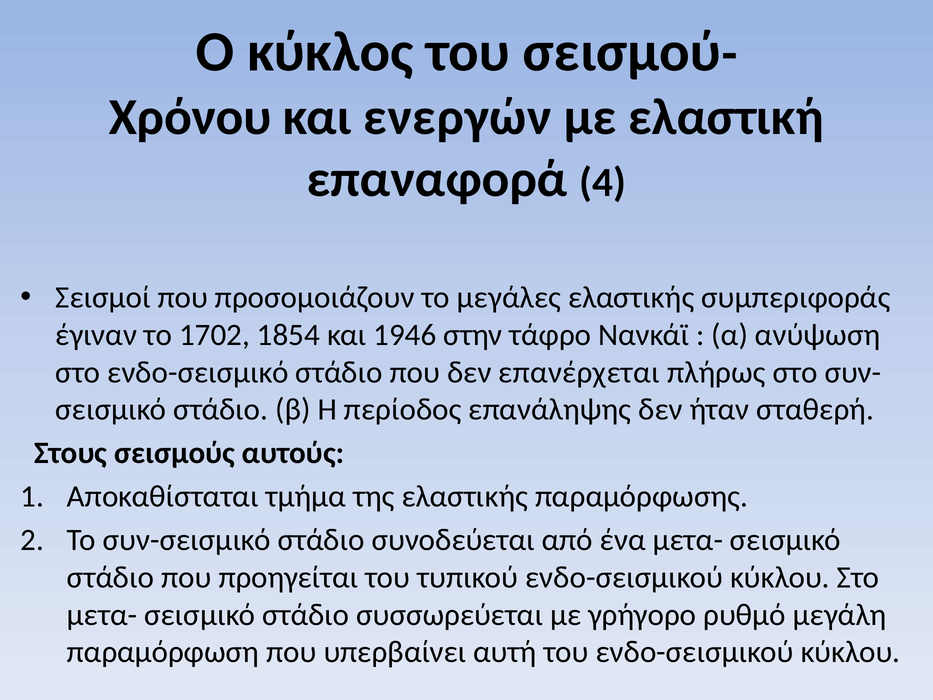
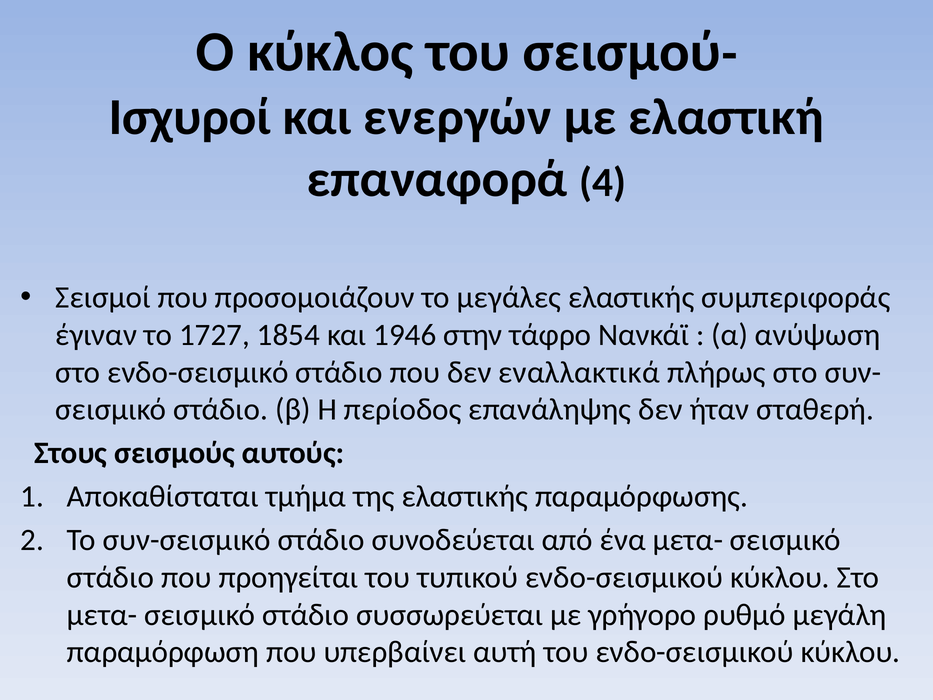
Χρόνου: Χρόνου -> Ισχυροί (190, 117)
1702: 1702 -> 1727 (215, 335)
επανέρχεται: επανέρχεται -> εναλλακτικά (579, 372)
